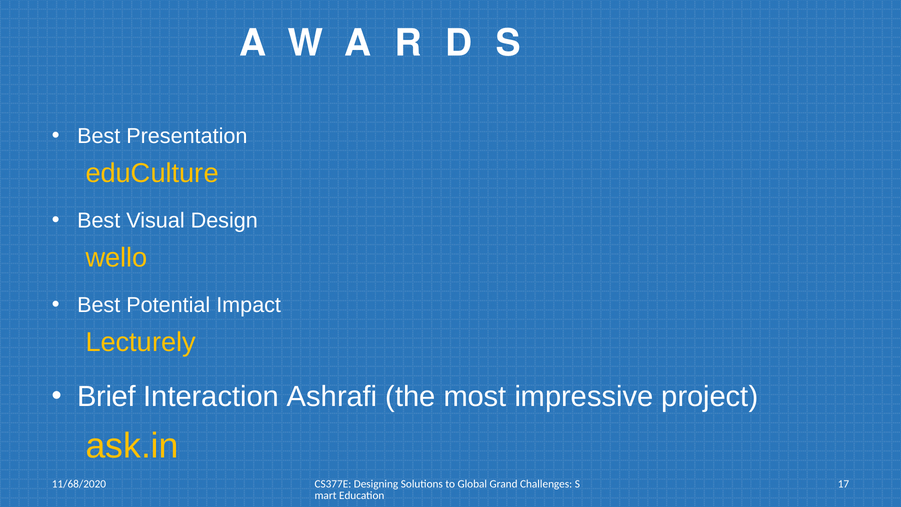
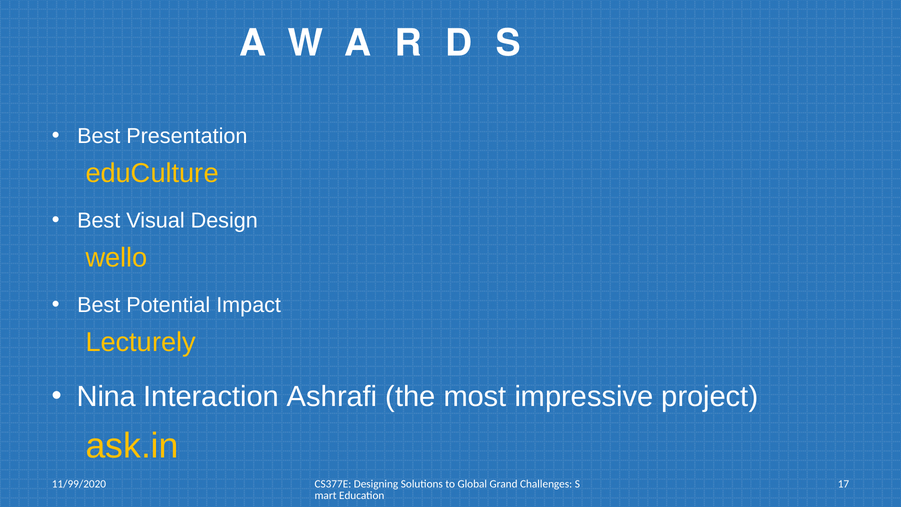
Brief: Brief -> Nina (106, 396)
11/68/2020: 11/68/2020 -> 11/99/2020 (79, 484)
